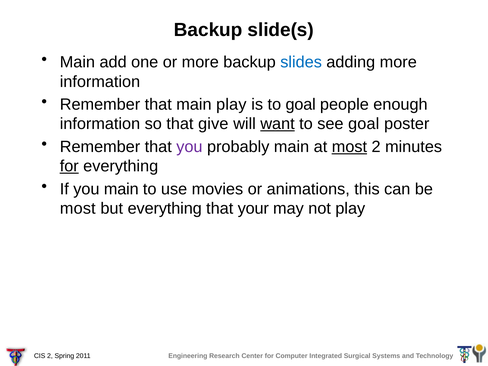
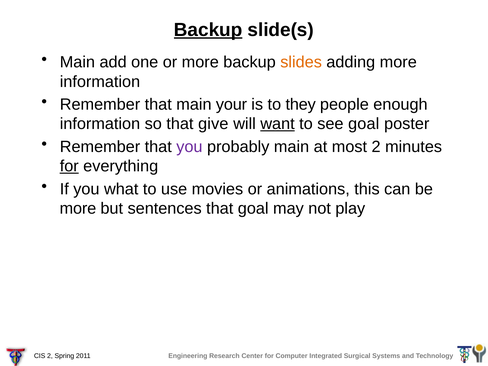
Backup underline: none -> present (208, 30)
slides colour: blue -> orange (301, 62)
main play: play -> your (231, 104)
to goal: goal -> they (301, 104)
most underline: present -> none (349, 147)
you main: main -> what (121, 189)
most: most -> more (78, 209)
but everything: everything -> sentences (165, 209)
that your: your -> goal (253, 209)
